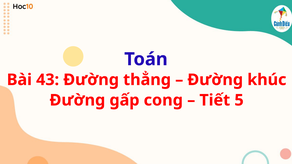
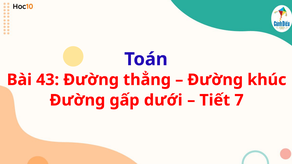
cong: cong -> dưới (163, 100)
5: 5 -> 7 (239, 100)
